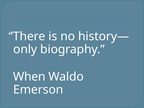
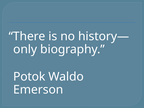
When: When -> Potok (29, 77)
